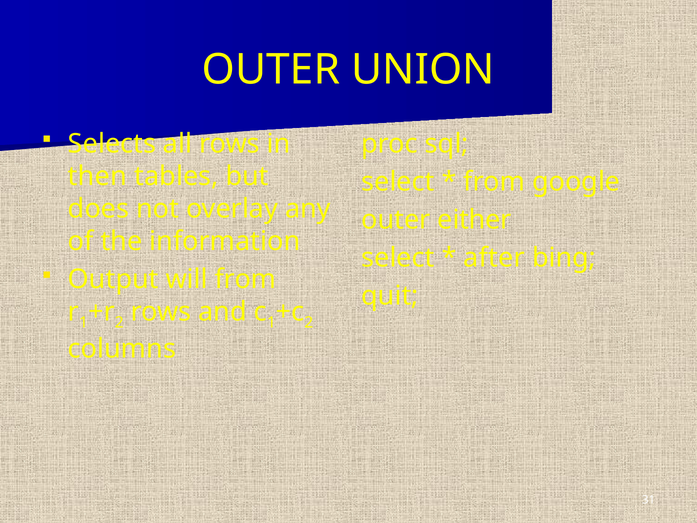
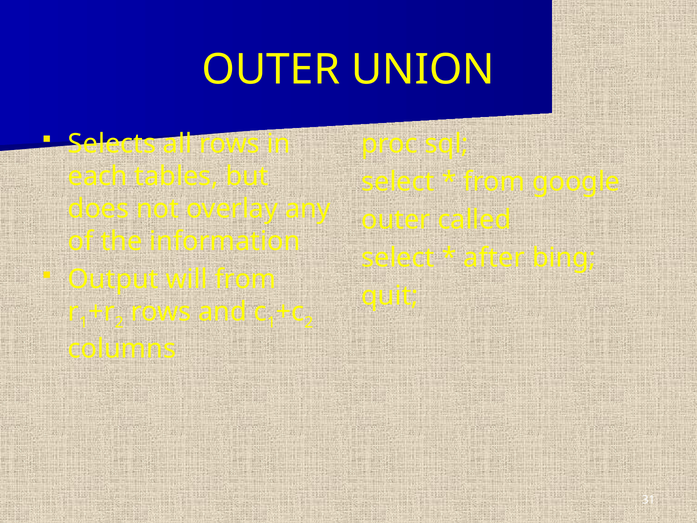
then: then -> each (98, 176)
either: either -> called (474, 220)
